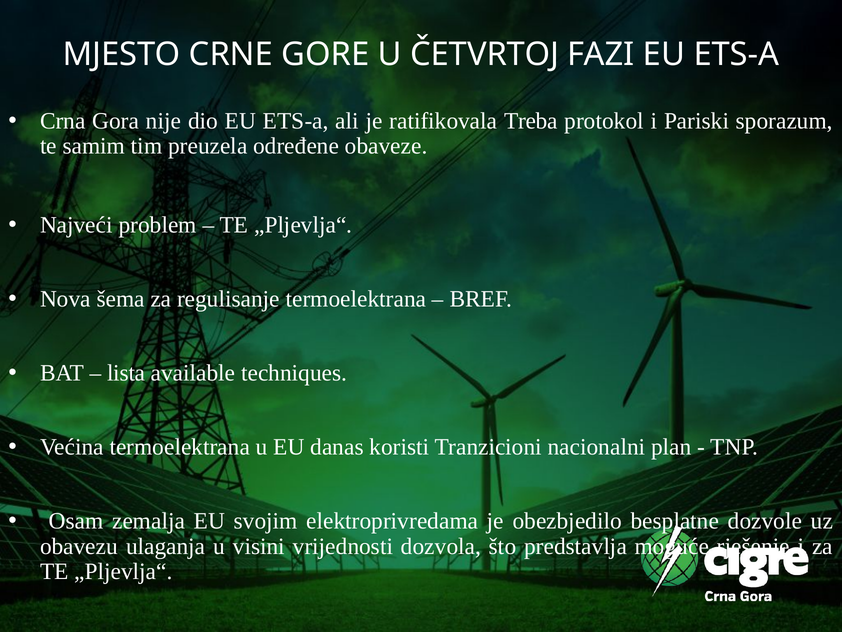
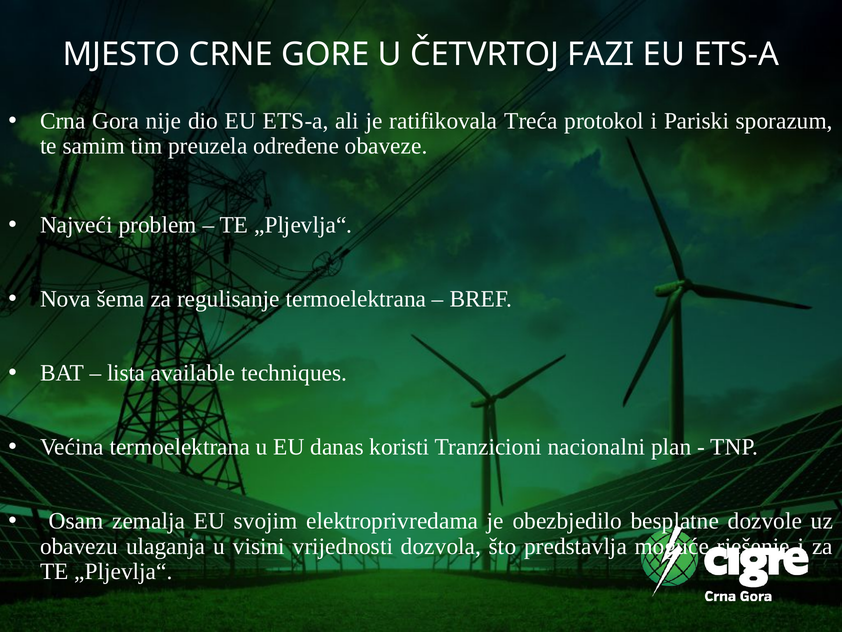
Treba: Treba -> Treća (531, 121)
